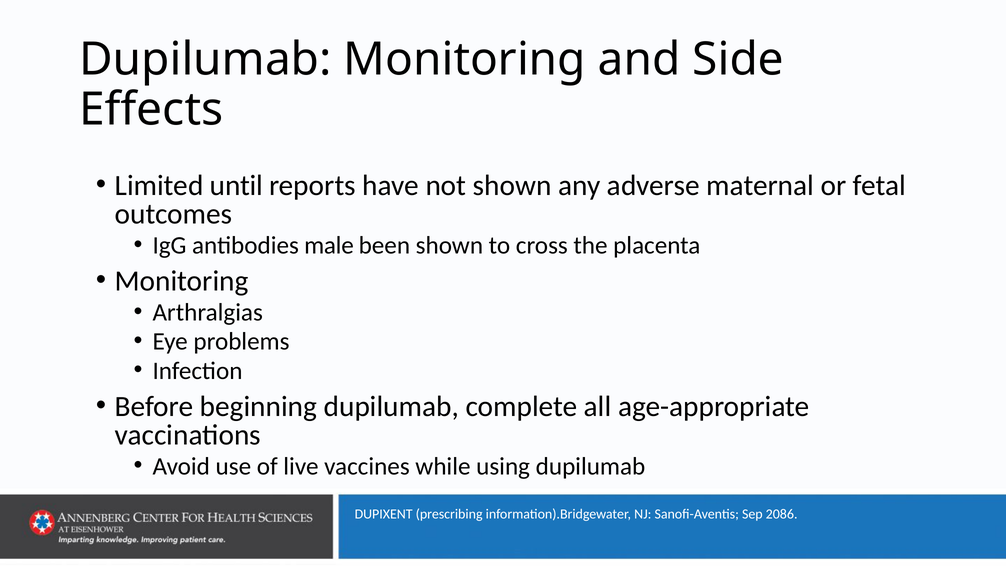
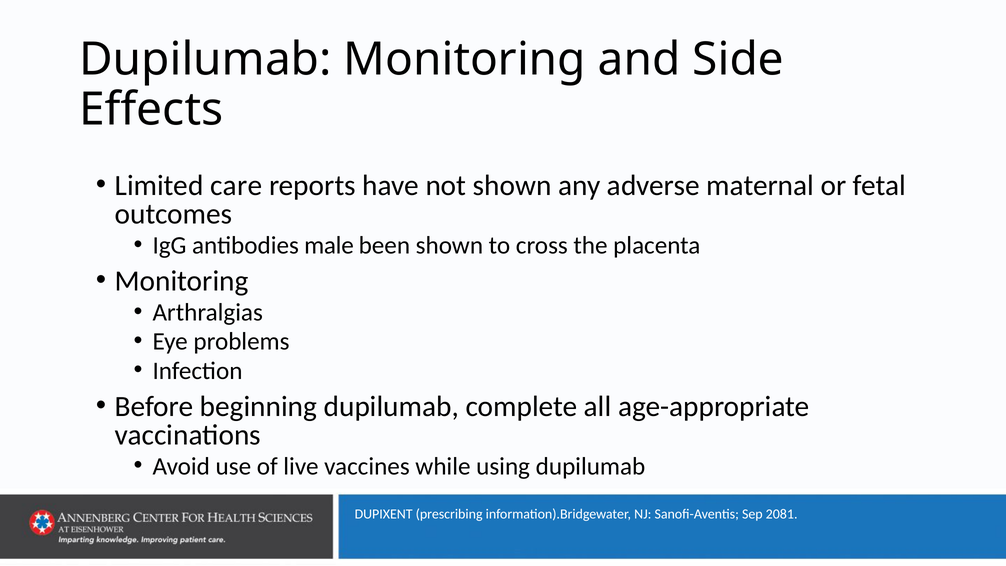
until: until -> care (236, 186)
2086: 2086 -> 2081 (782, 514)
